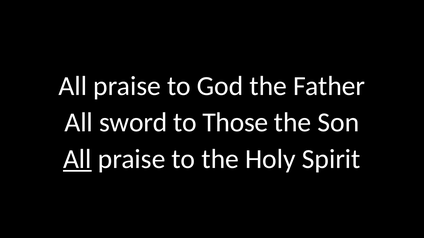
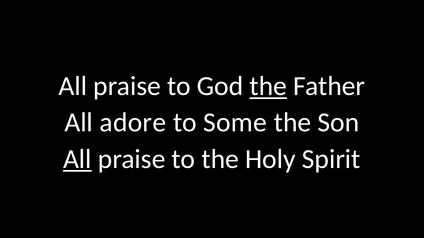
the underline: none -> present (268, 86)
sword: sword -> adore (133, 123)
Those: Those -> Some (235, 123)
